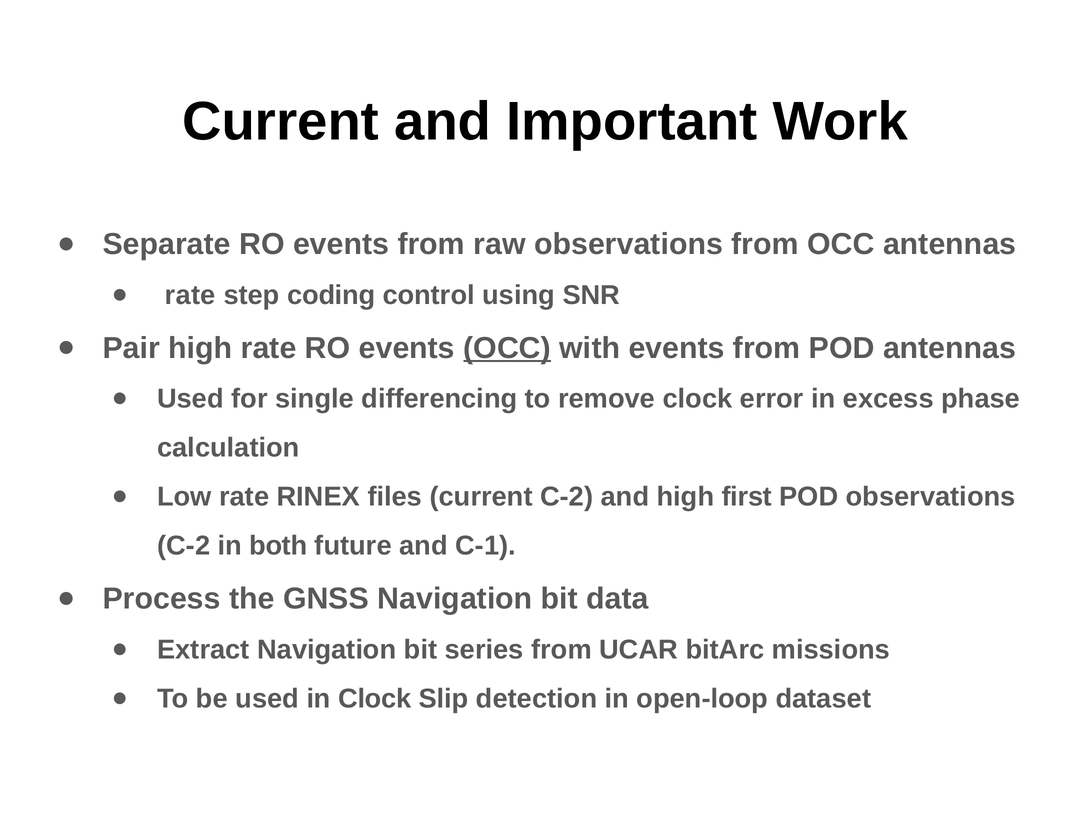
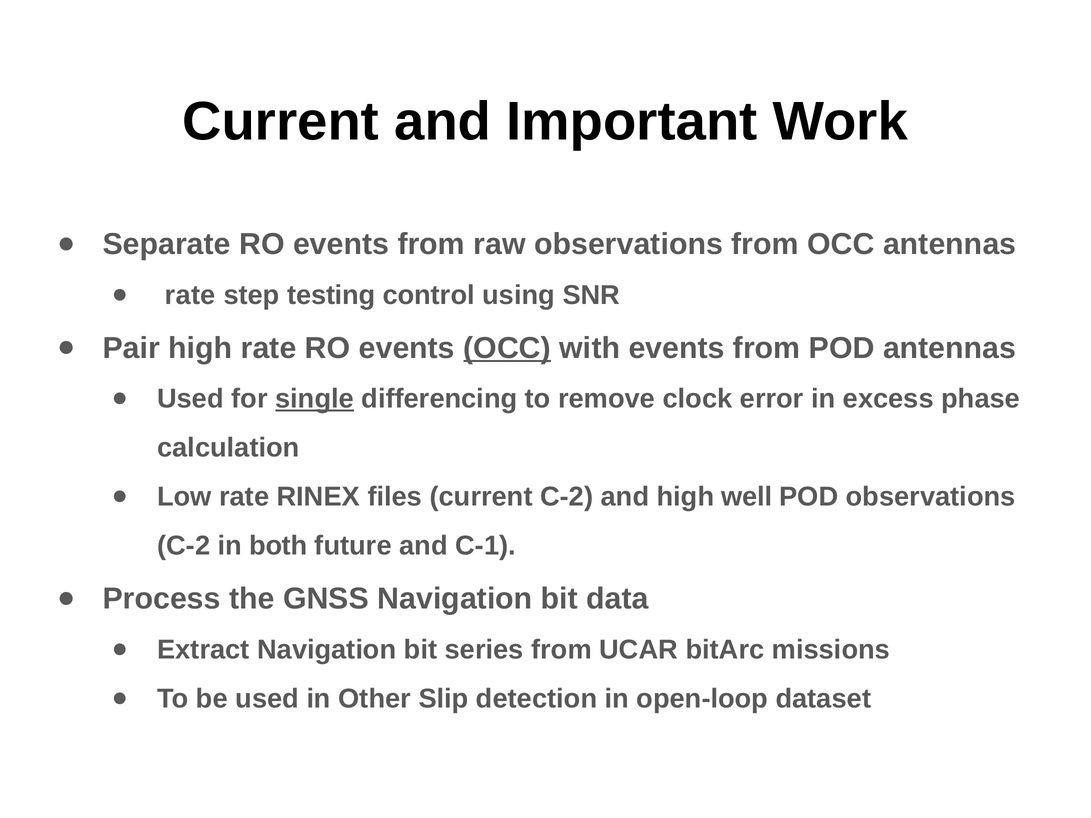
coding: coding -> testing (331, 295)
single underline: none -> present (315, 399)
first: first -> well (747, 497)
in Clock: Clock -> Other (375, 699)
